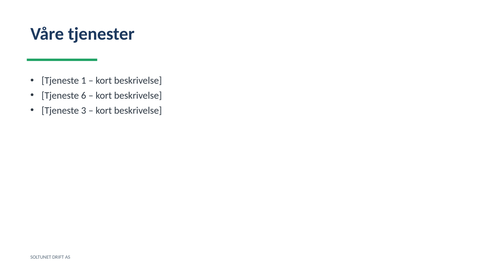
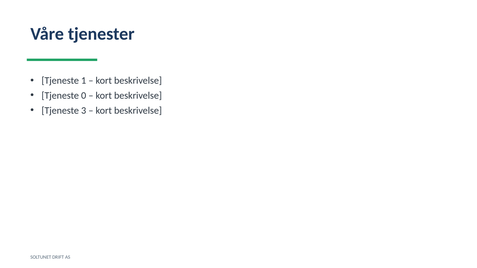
6: 6 -> 0 (84, 96)
